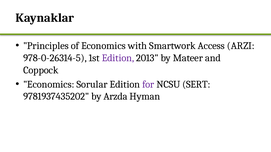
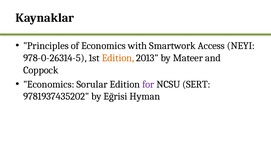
ARZI: ARZI -> NEYI (241, 46)
Edition colour: purple -> orange (118, 58)
Arzda: Arzda -> Eğrisi (115, 97)
